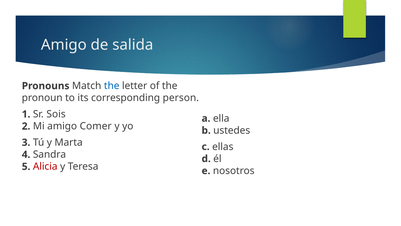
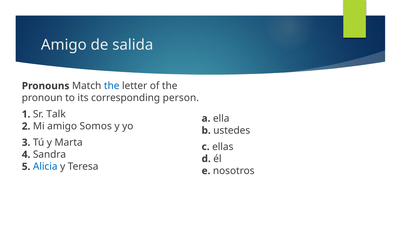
Sois: Sois -> Talk (56, 114)
Comer: Comer -> Somos (96, 126)
Alicia colour: red -> blue (45, 166)
